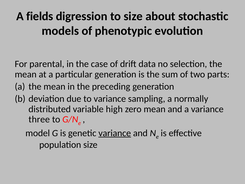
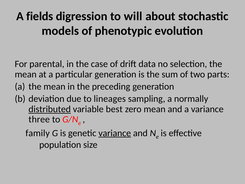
to size: size -> will (133, 16)
to variance: variance -> lineages (110, 99)
distributed underline: none -> present (50, 109)
high: high -> best (114, 109)
model: model -> family (38, 133)
